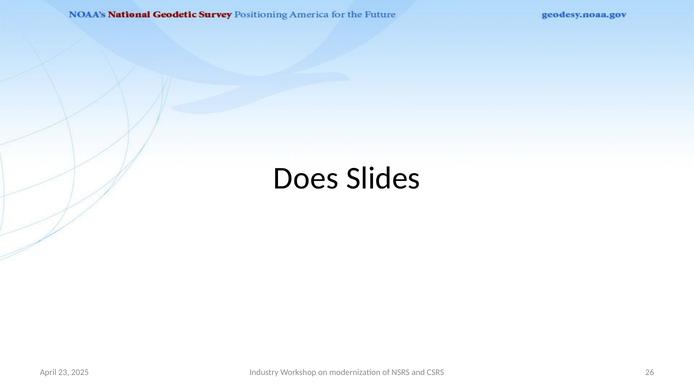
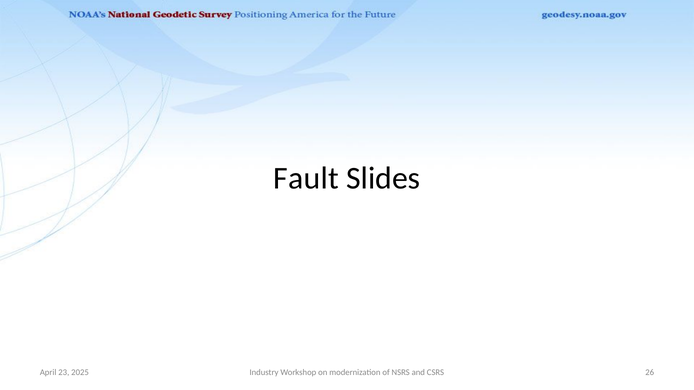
Does: Does -> Fault (306, 178)
